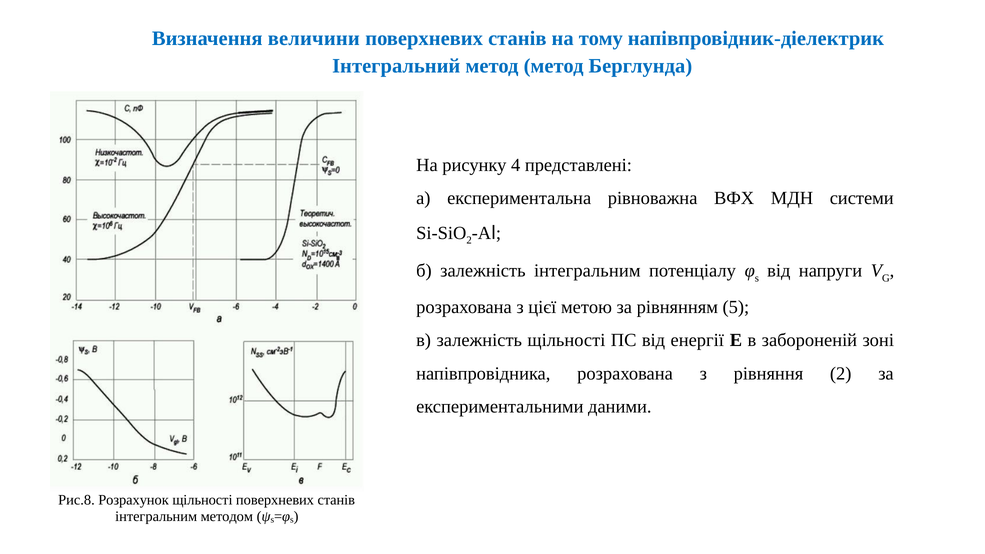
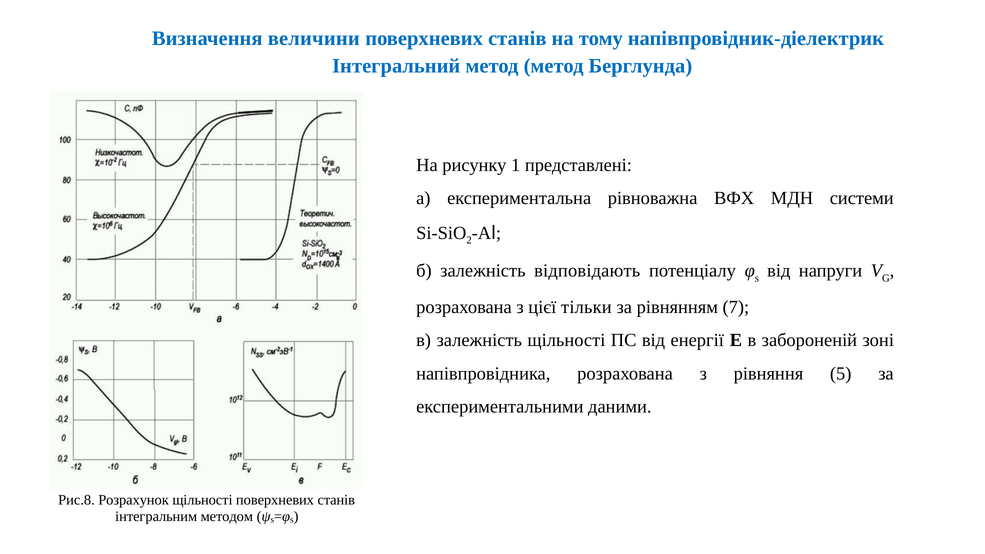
4: 4 -> 1 (516, 165)
залежність інтегральним: інтегральним -> відповідають (587, 271)
метою: метою -> тільки (586, 307)
5: 5 -> 7 (736, 307)
рівняння 2: 2 -> 5 (841, 374)
